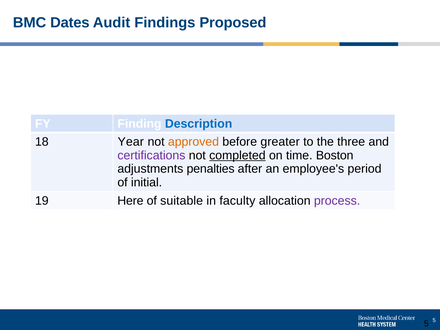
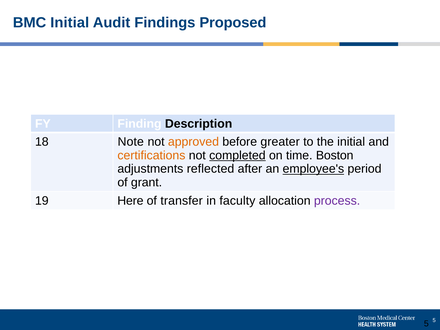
BMC Dates: Dates -> Initial (70, 23)
Description colour: blue -> black (199, 124)
Year: Year -> Note (131, 142)
the three: three -> initial (351, 142)
certifications colour: purple -> orange (151, 155)
penalties: penalties -> reflected (211, 169)
employee's underline: none -> present (313, 169)
initial: initial -> grant (147, 183)
suitable: suitable -> transfer (182, 201)
